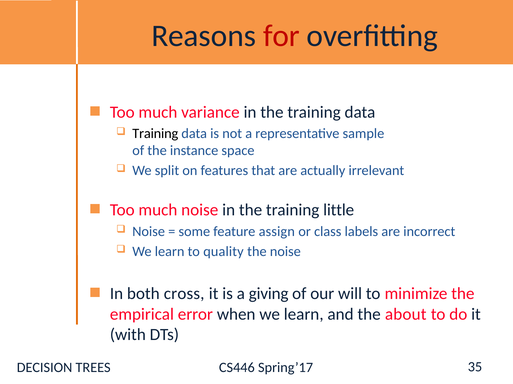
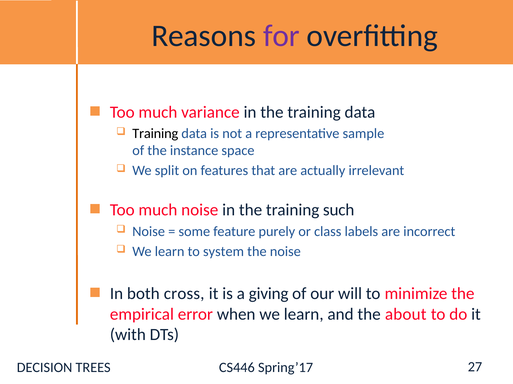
for colour: red -> purple (281, 36)
little: little -> such (339, 210)
assign: assign -> purely (277, 232)
quality: quality -> system (224, 252)
35: 35 -> 27 (475, 368)
